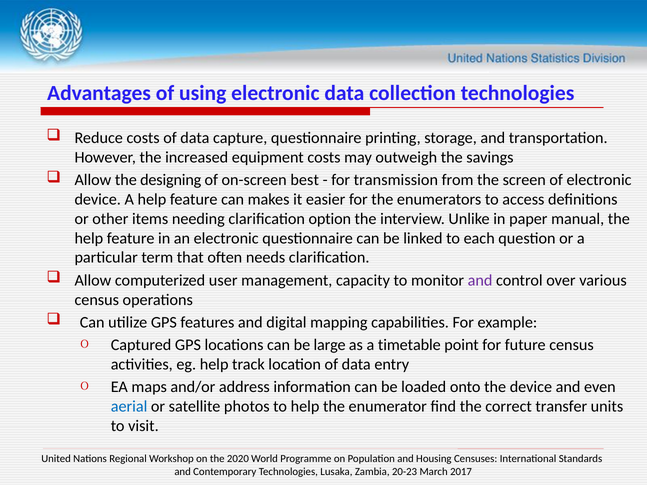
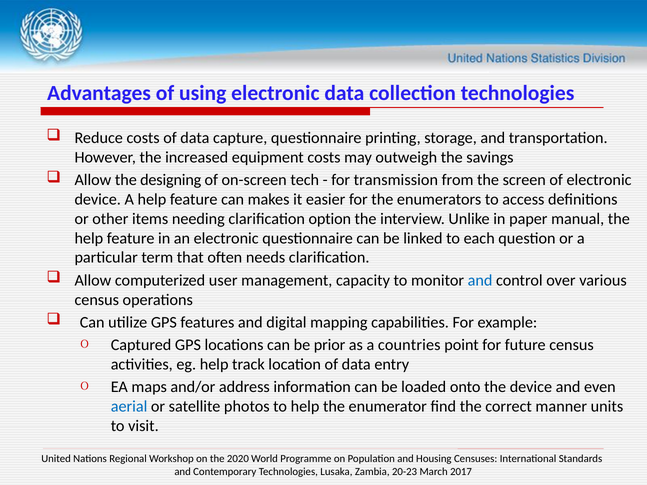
best: best -> tech (305, 180)
and colour: purple -> blue (480, 280)
large: large -> prior (330, 345)
timetable: timetable -> countries (409, 345)
transfer: transfer -> manner (561, 407)
